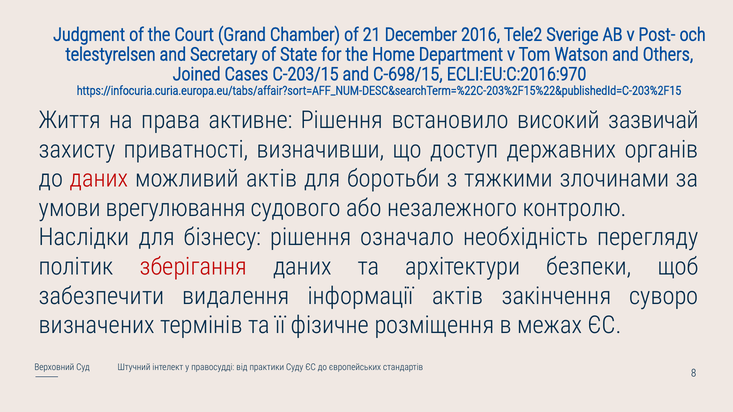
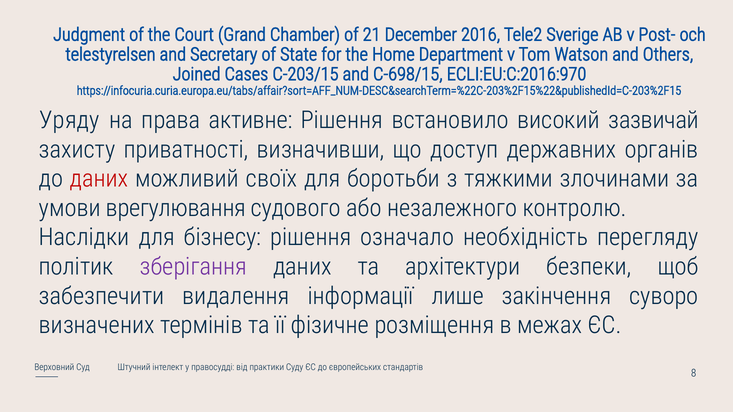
Життя: Життя -> Уряду (70, 120)
можливий актів: актів -> своїх (272, 179)
зберігання colour: red -> purple (193, 267)
інформації актів: актів -> лише (458, 296)
